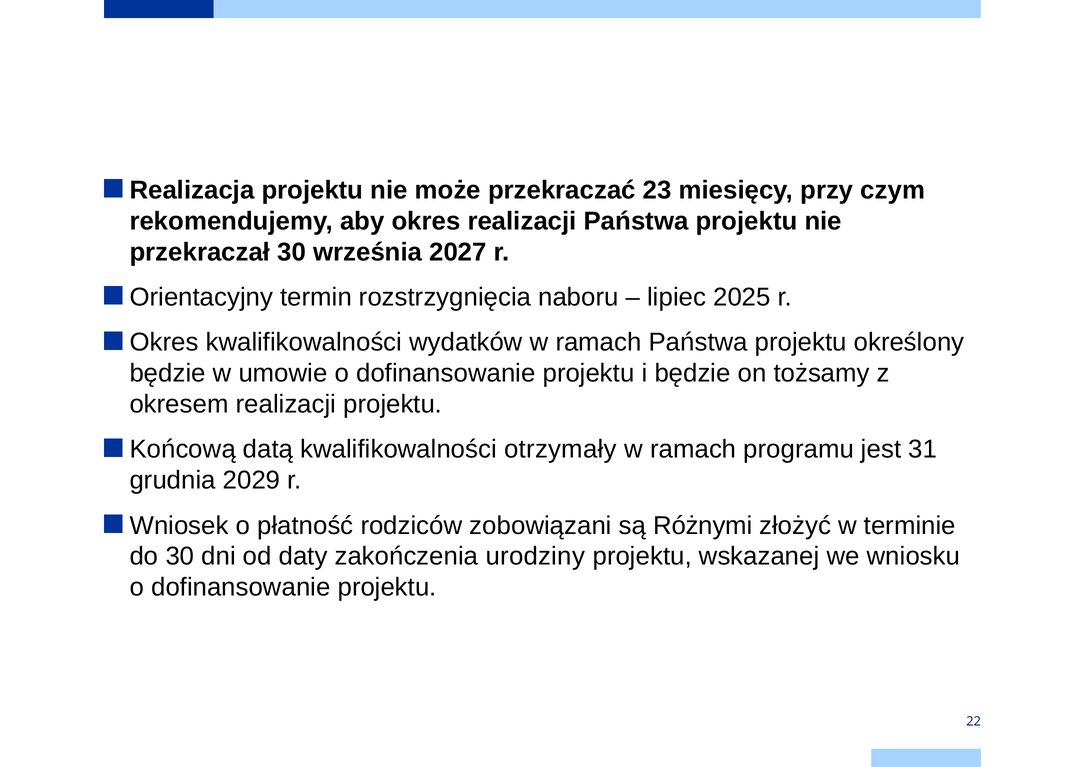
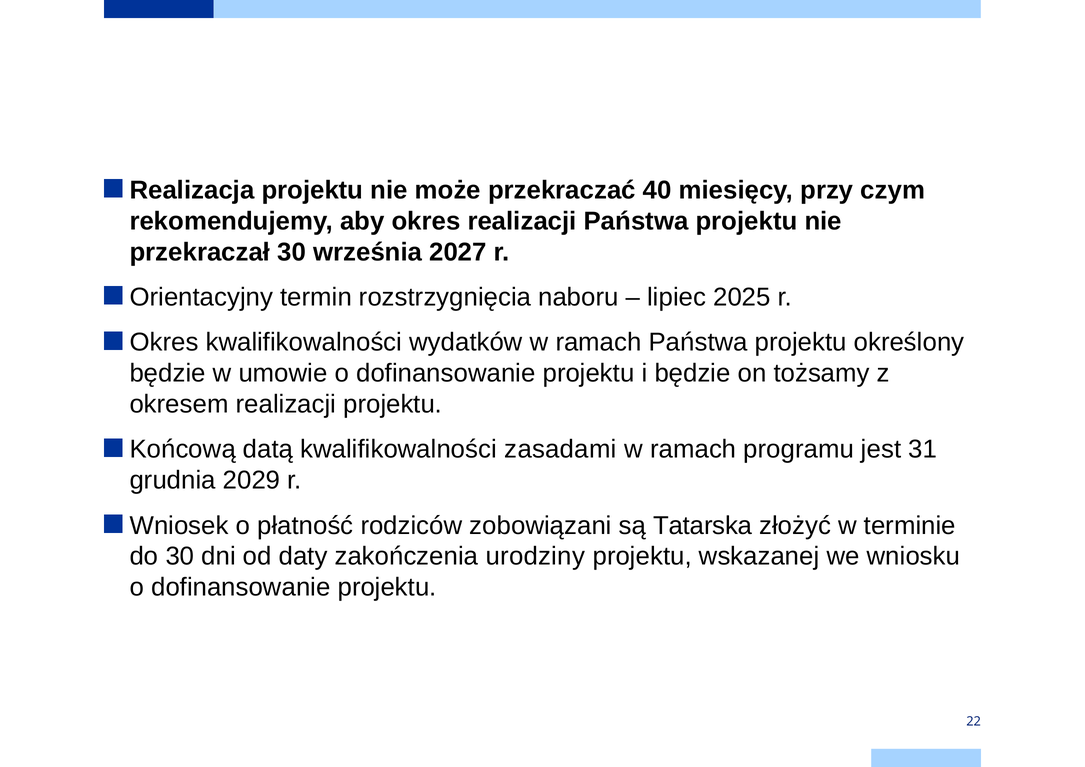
23: 23 -> 40 (657, 190)
otrzymały: otrzymały -> zasadami (560, 450)
Różnymi: Różnymi -> Tatarska (703, 526)
